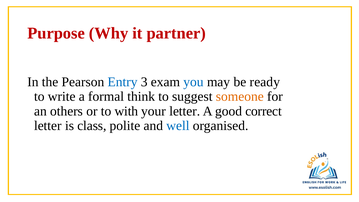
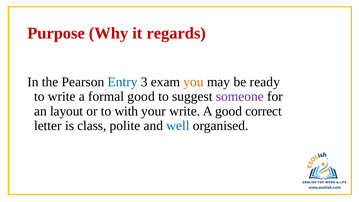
partner: partner -> regards (176, 33)
you colour: blue -> orange (194, 82)
formal think: think -> good (141, 96)
someone colour: orange -> purple (240, 96)
others: others -> layout (67, 111)
your letter: letter -> write (185, 111)
